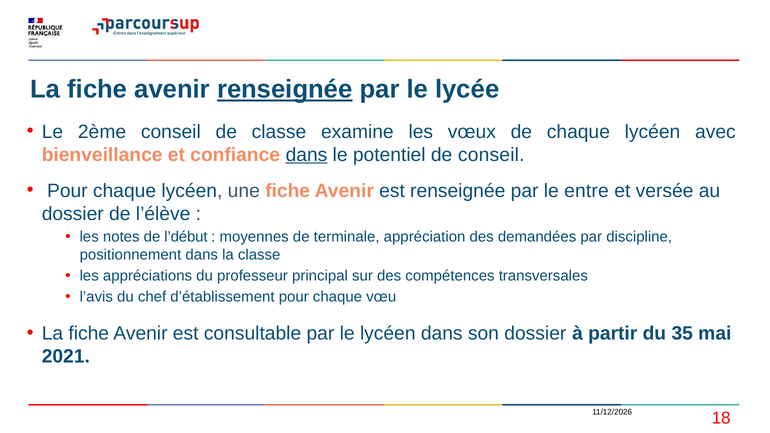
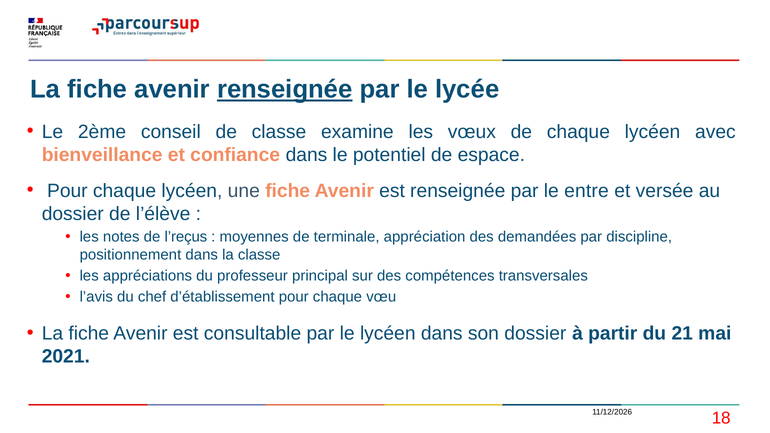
dans underline: present -> none (306, 155)
de conseil: conseil -> espace (491, 155)
l’début: l’début -> l’reçus (186, 237)
35: 35 -> 21 (682, 334)
